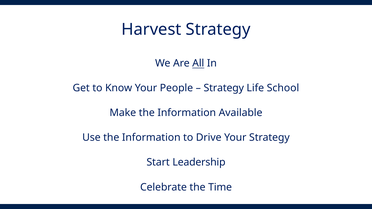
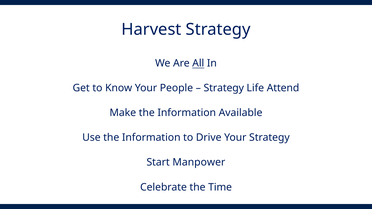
School: School -> Attend (283, 88)
Leadership: Leadership -> Manpower (199, 163)
